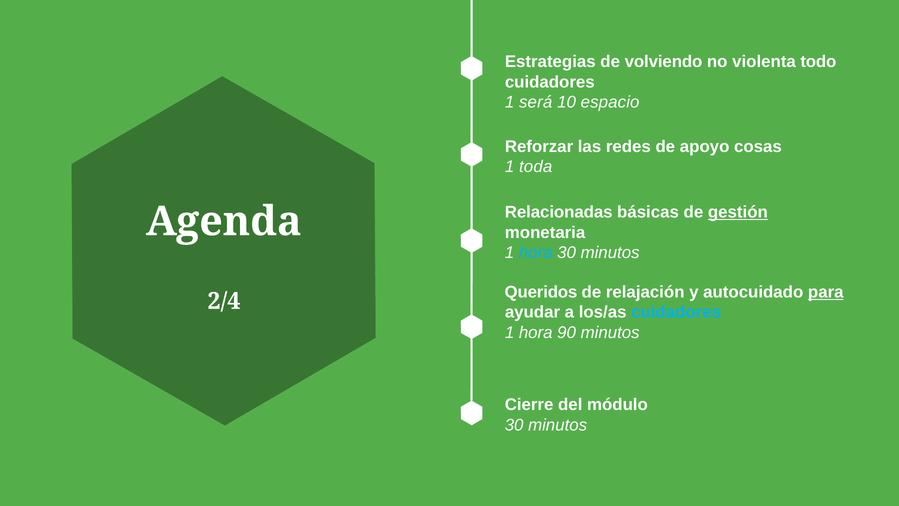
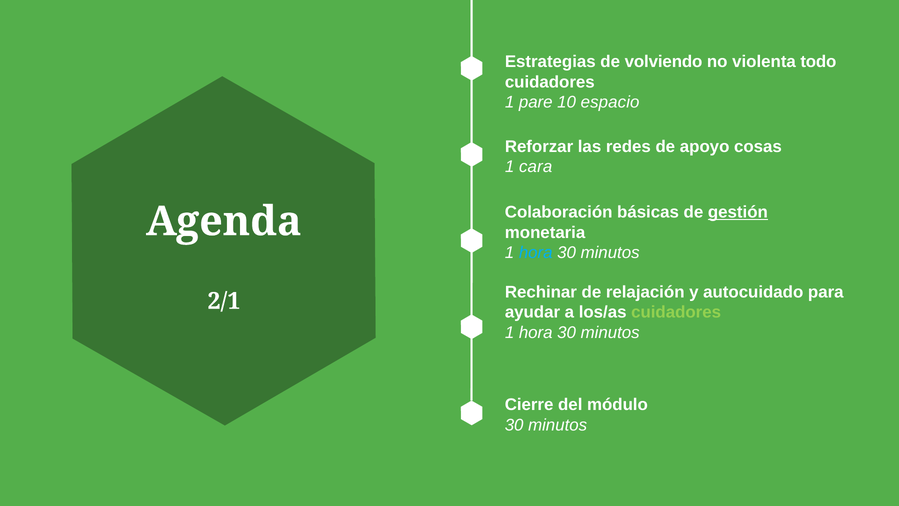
será: será -> pare (536, 102)
toda: toda -> cara (536, 167)
Relacionadas: Relacionadas -> Colaboración (559, 212)
Queridos: Queridos -> Rechinar (541, 292)
para underline: present -> none (826, 292)
2/4: 2/4 -> 2/1 (224, 301)
cuidadores colour: light blue -> light green (676, 312)
90: 90 -> 30 (567, 332)
